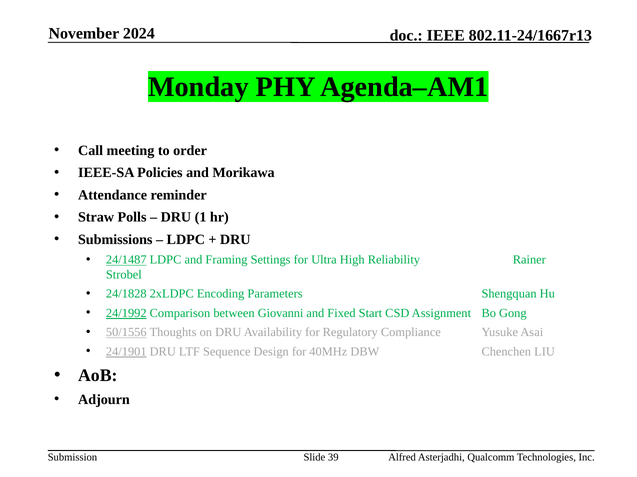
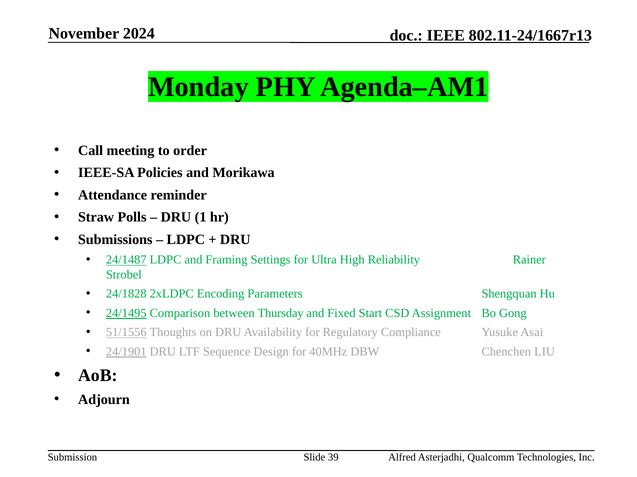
24/1992: 24/1992 -> 24/1495 (126, 314)
Giovanni: Giovanni -> Thursday (281, 314)
50/1556: 50/1556 -> 51/1556 (126, 333)
